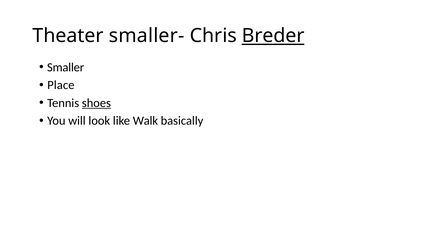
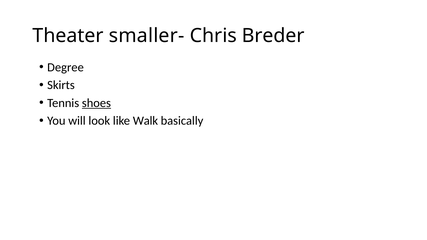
Breder underline: present -> none (273, 36)
Smaller: Smaller -> Degree (66, 67)
Place: Place -> Skirts (61, 85)
